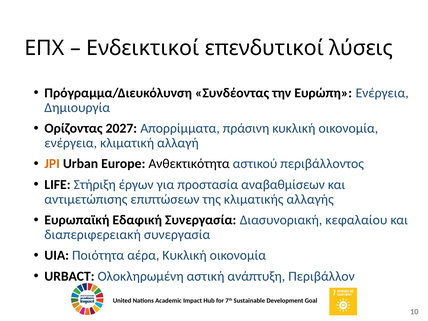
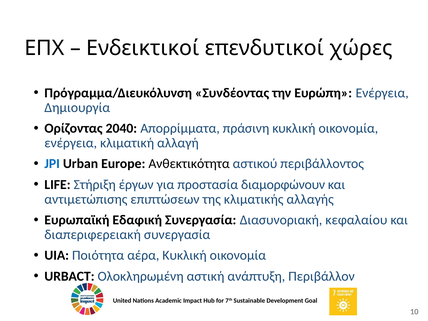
λύσεις: λύσεις -> χώρες (361, 48)
2027: 2027 -> 2040 (121, 128)
JPI colour: orange -> blue (52, 164)
αναβαθμίσεων: αναβαθμίσεων -> διαμορφώνουν (283, 185)
